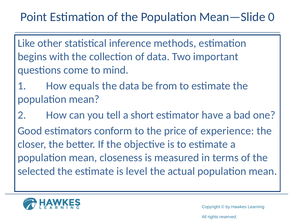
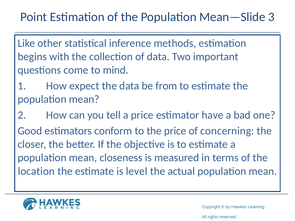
0: 0 -> 3 (271, 17)
equals: equals -> expect (84, 86)
a short: short -> price (142, 115)
experience: experience -> concerning (227, 131)
selected: selected -> location (36, 171)
